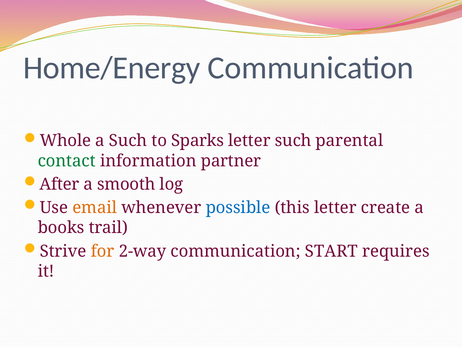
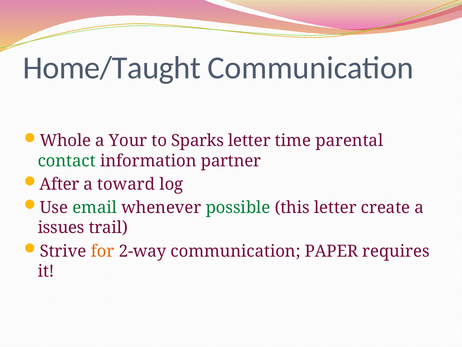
Home/Energy: Home/Energy -> Home/Taught (112, 68)
a Such: Such -> Your (128, 141)
letter such: such -> time (293, 141)
smooth: smooth -> toward (126, 184)
email colour: orange -> green (95, 207)
possible colour: blue -> green (238, 207)
books: books -> issues (61, 227)
START: START -> PAPER (331, 251)
